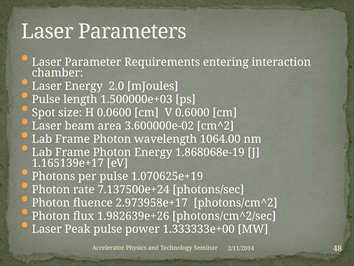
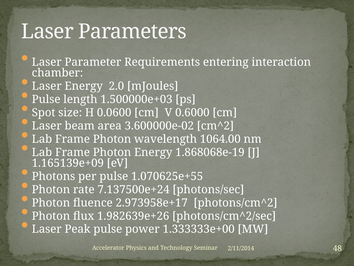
1.165139e+17: 1.165139e+17 -> 1.165139e+09 (68, 163)
1.070625e+19: 1.070625e+19 -> 1.070625e+55 (167, 176)
